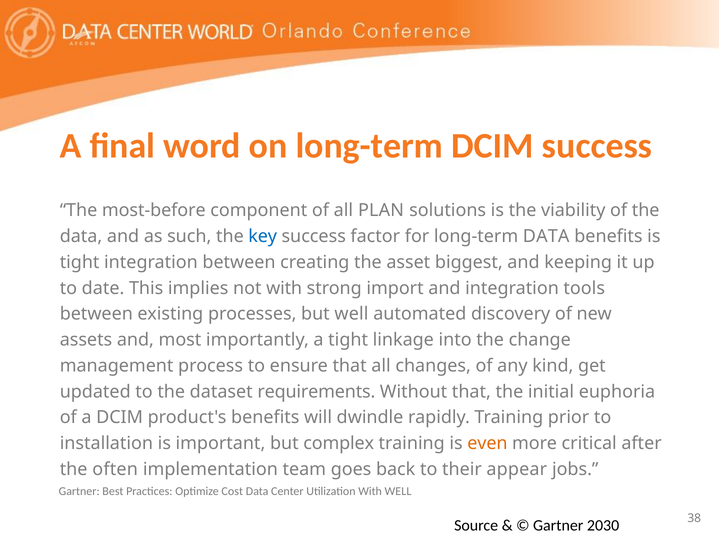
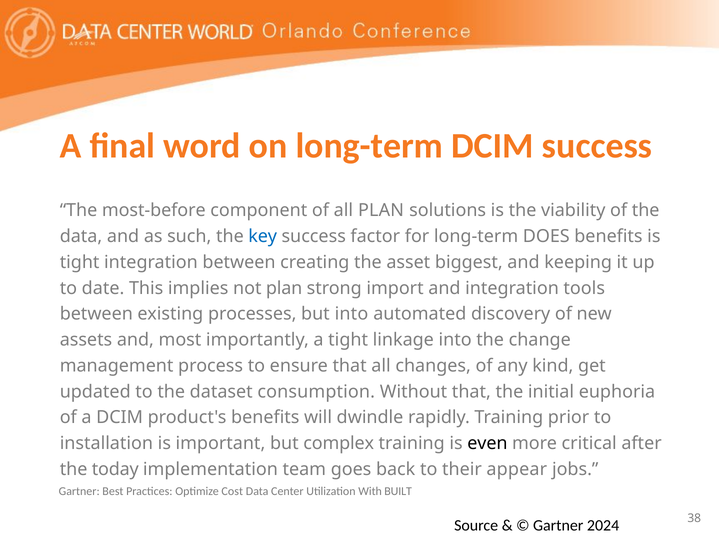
long-term DATA: DATA -> DOES (546, 237)
not with: with -> plan (284, 288)
but well: well -> into (351, 314)
requirements: requirements -> consumption (316, 392)
even colour: orange -> black (487, 444)
often: often -> today (115, 469)
With WELL: WELL -> BUILT (398, 491)
2030: 2030 -> 2024 (603, 526)
